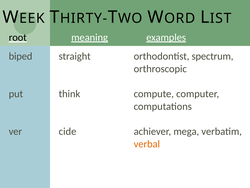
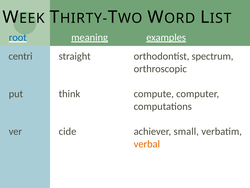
root colour: black -> blue (18, 37)
biped: biped -> centri (21, 56)
mega: mega -> small (186, 131)
